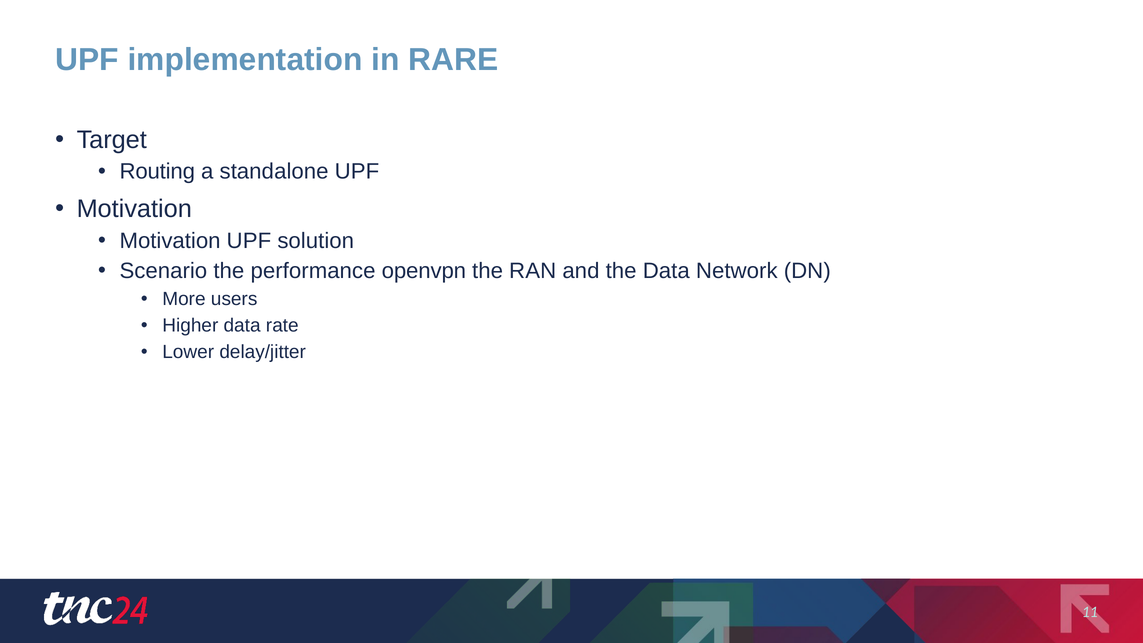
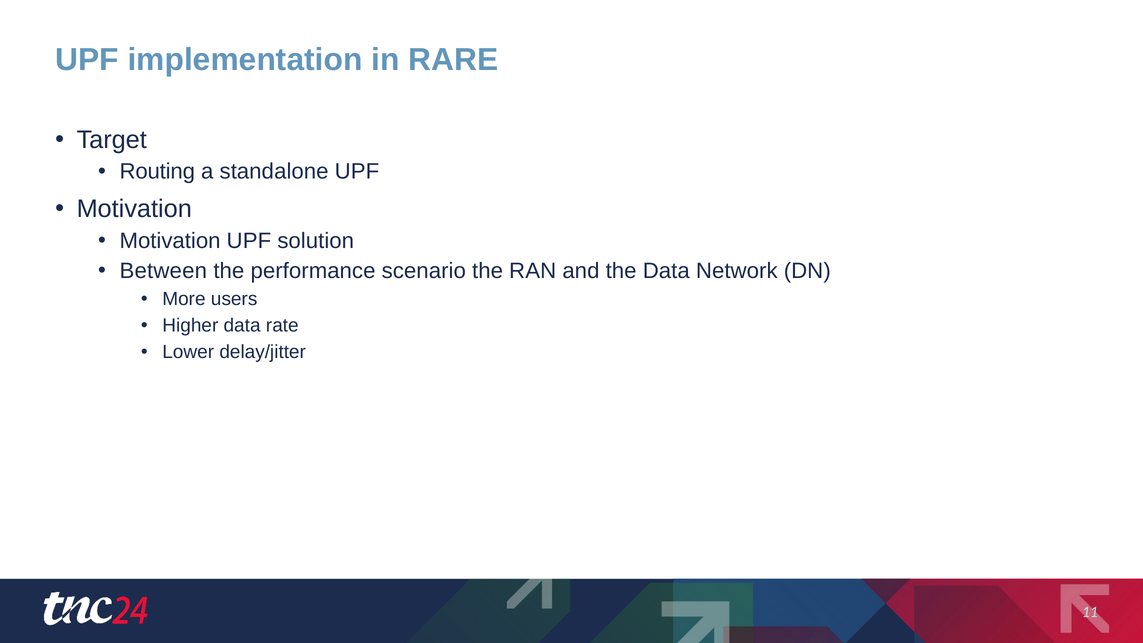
Scenario: Scenario -> Between (163, 271)
openvpn: openvpn -> scenario (424, 271)
